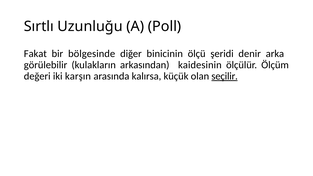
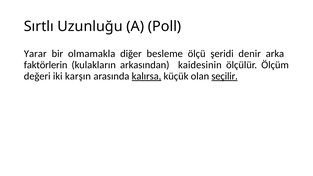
Fakat: Fakat -> Yarar (35, 54)
bölgesinde: bölgesinde -> olmamakla (92, 54)
binicinin: binicinin -> besleme (165, 54)
görülebilir: görülebilir -> faktörlerin (46, 65)
kalırsa underline: none -> present (146, 76)
